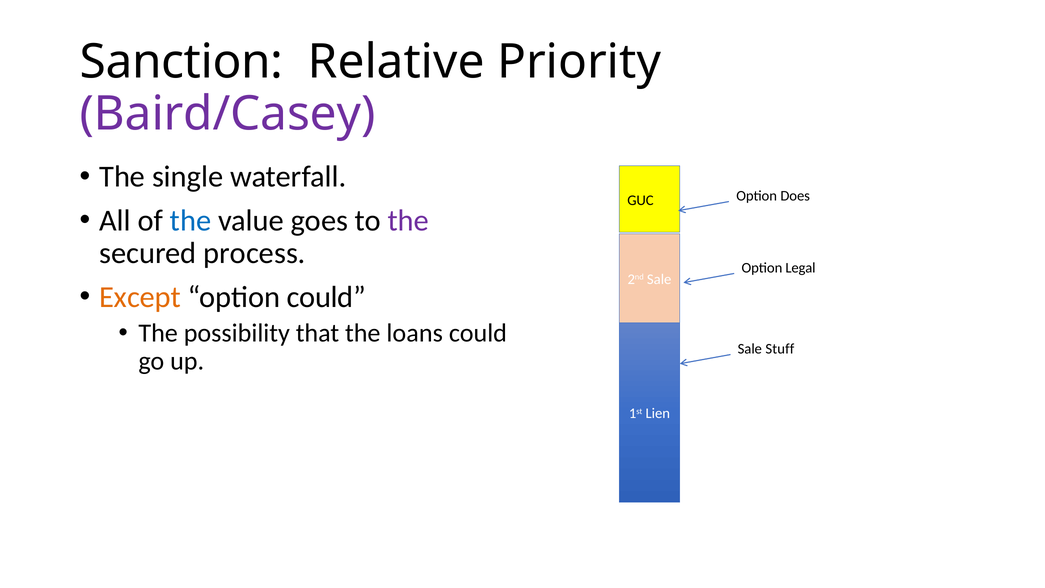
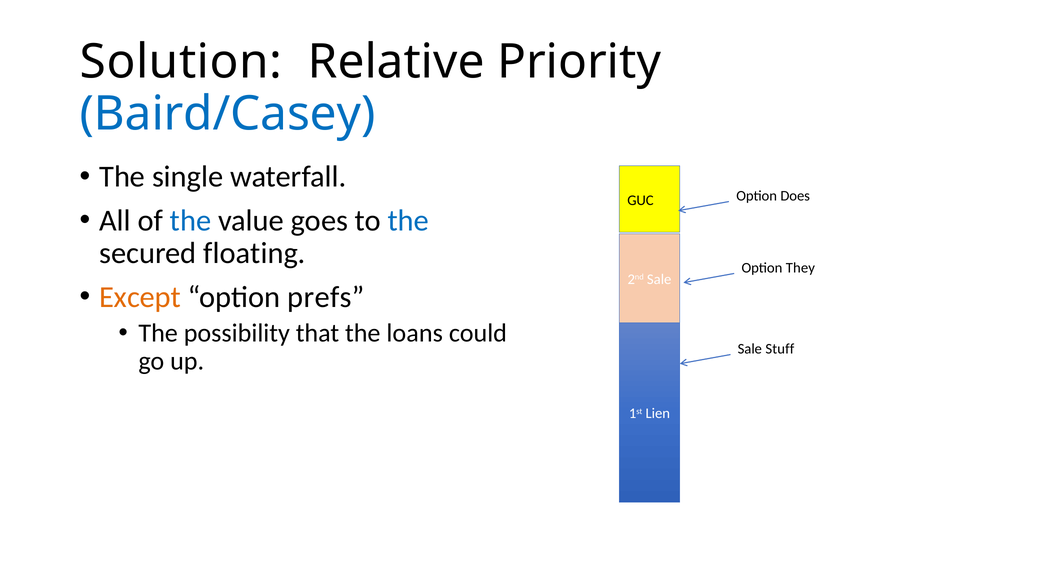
Sanction: Sanction -> Solution (181, 62)
Baird/Casey colour: purple -> blue (228, 114)
the colour: purple -> blue (408, 220)
process: process -> floating (254, 253)
Legal: Legal -> They (800, 268)
option could: could -> prefs (326, 297)
